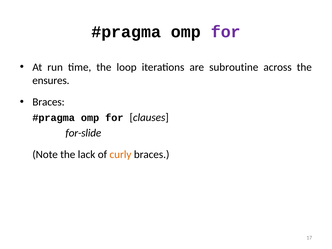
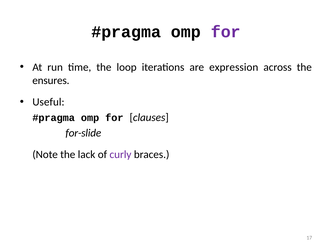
subroutine: subroutine -> expression (234, 67)
Braces: Braces -> Useful (48, 102)
curly colour: orange -> purple (120, 155)
